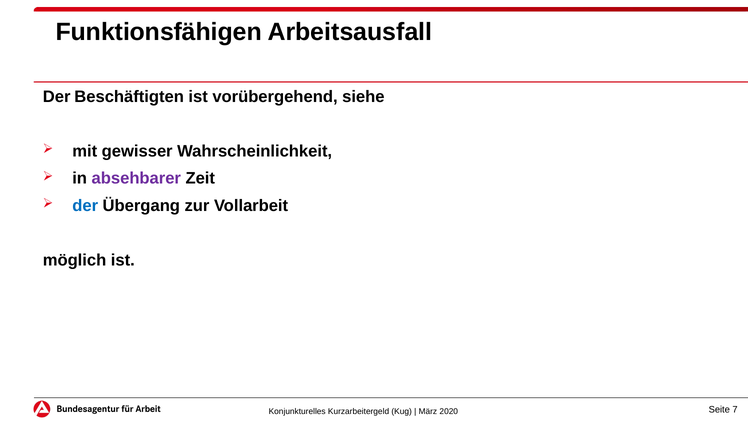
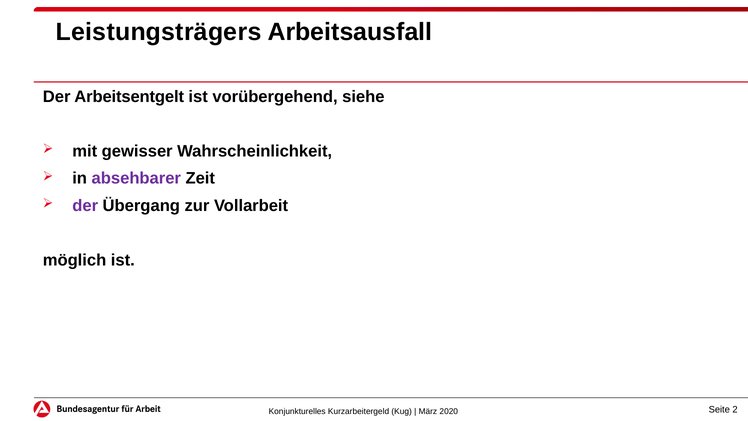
Funktionsfähigen: Funktionsfähigen -> Leistungsträgers (159, 32)
Beschäftigten: Beschäftigten -> Arbeitsentgelt (129, 97)
der colour: blue -> purple (85, 206)
7: 7 -> 2 (735, 409)
